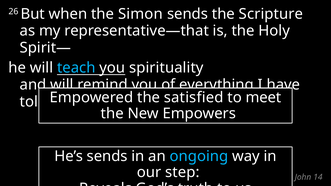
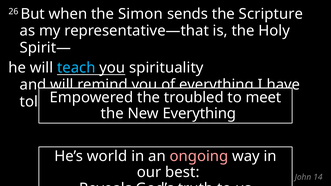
satisfied: satisfied -> troubled (194, 98)
New Empowers: Empowers -> Everything (199, 114)
He’s sends: sends -> world (107, 156)
ongoing colour: light blue -> pink (199, 156)
step: step -> best (182, 172)
